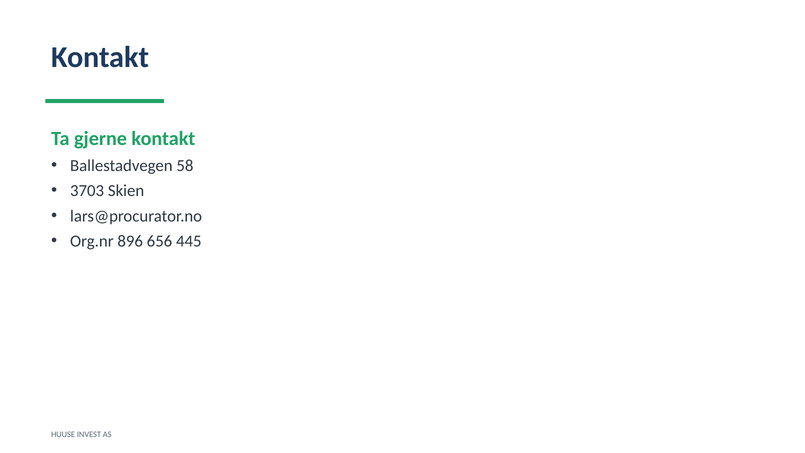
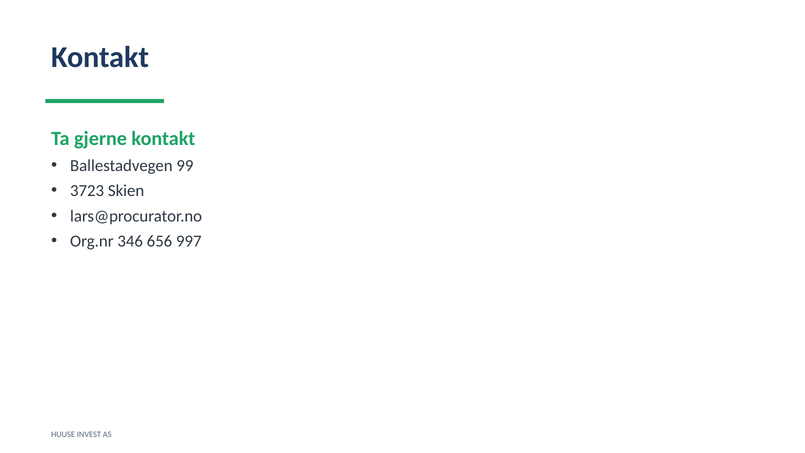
58: 58 -> 99 (185, 166)
3703: 3703 -> 3723 (87, 191)
896: 896 -> 346 (130, 241)
445: 445 -> 997 (189, 241)
